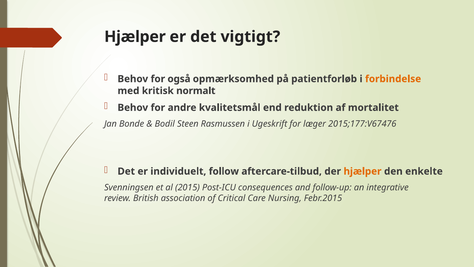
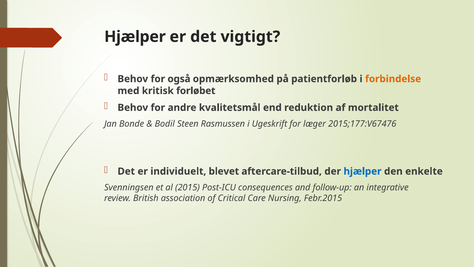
normalt: normalt -> forløbet (196, 91)
follow: follow -> blevet (224, 171)
hjælper colour: orange -> blue (363, 171)
